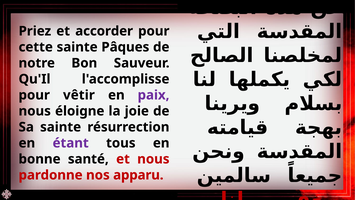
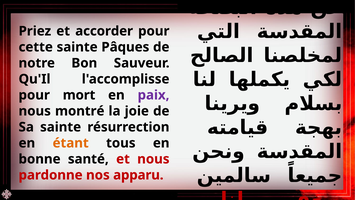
vêtir: vêtir -> mort (79, 95)
éloigne: éloigne -> montré (80, 111)
étant colour: purple -> orange (71, 143)
